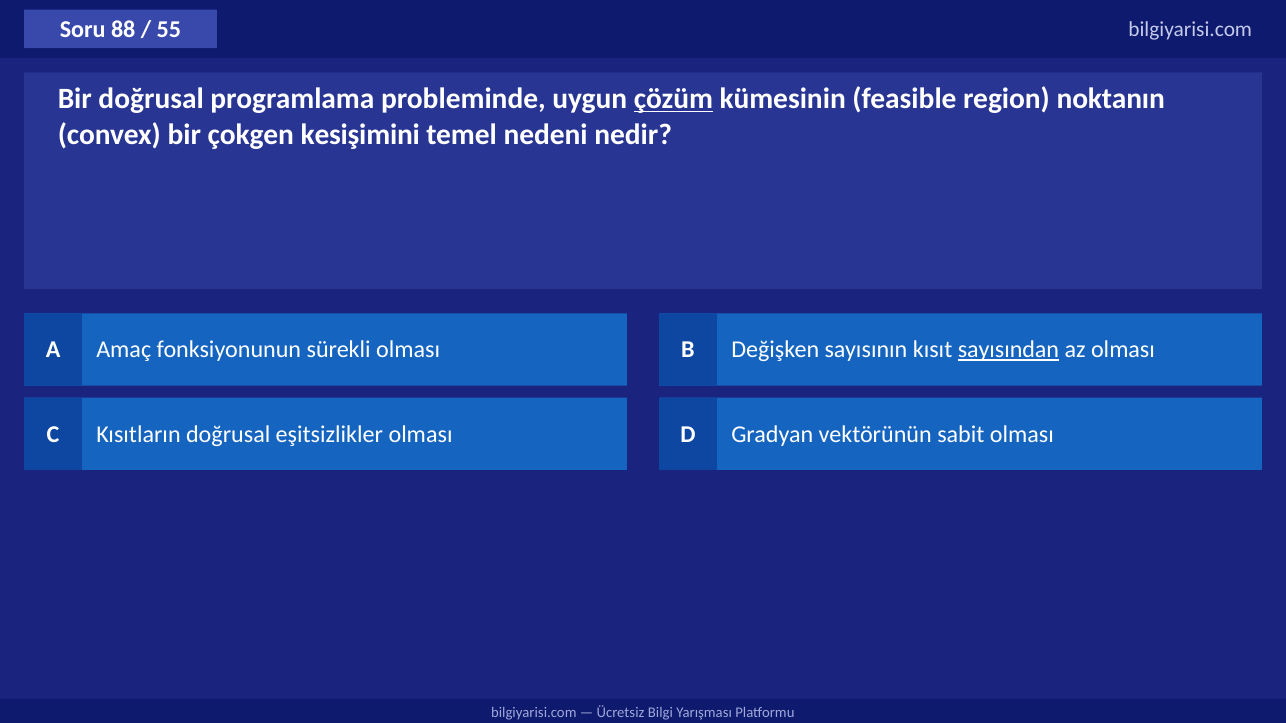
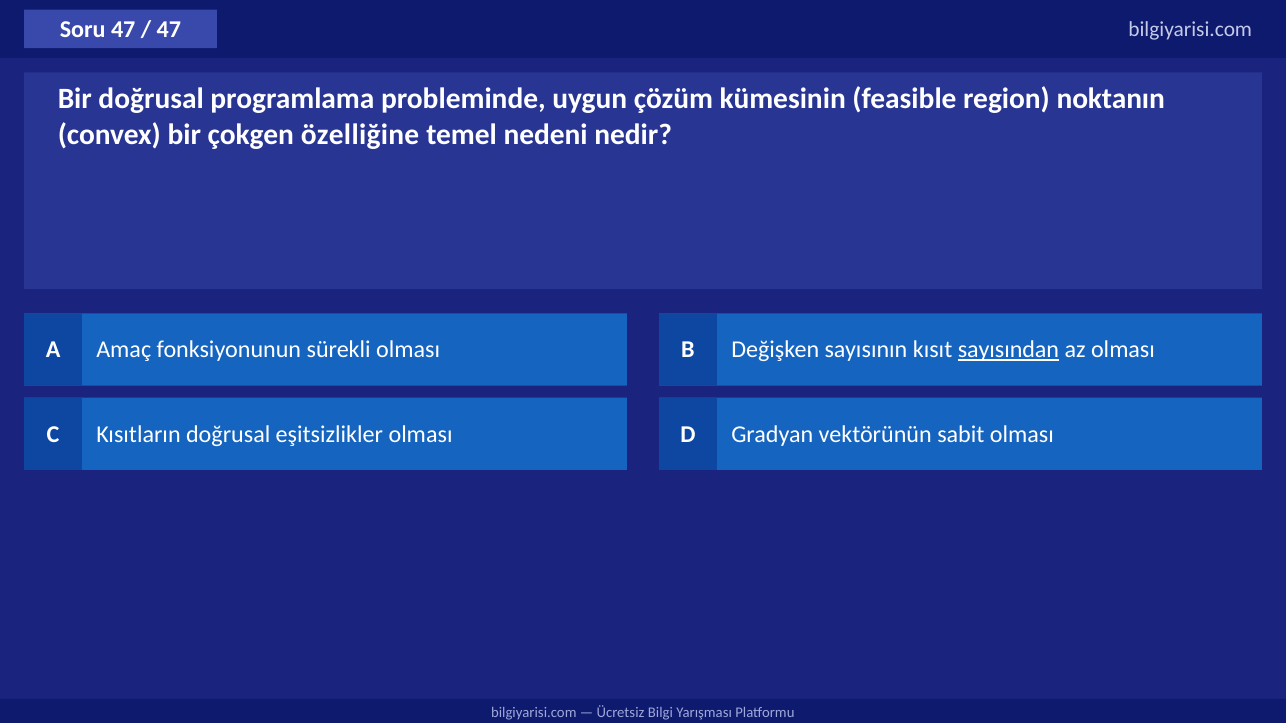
Soru 88: 88 -> 47 (123, 29)
55: 55 -> 47 (169, 29)
çözüm underline: present -> none (673, 99)
kesişimini: kesişimini -> özelliğine (360, 135)
